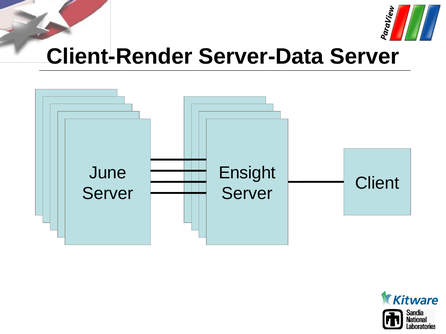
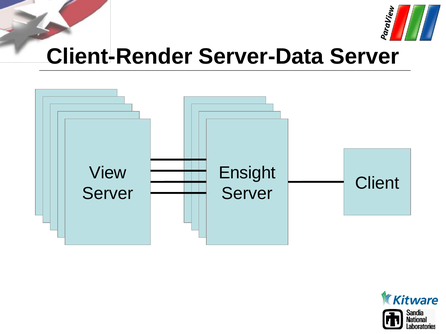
June: June -> View (108, 173)
